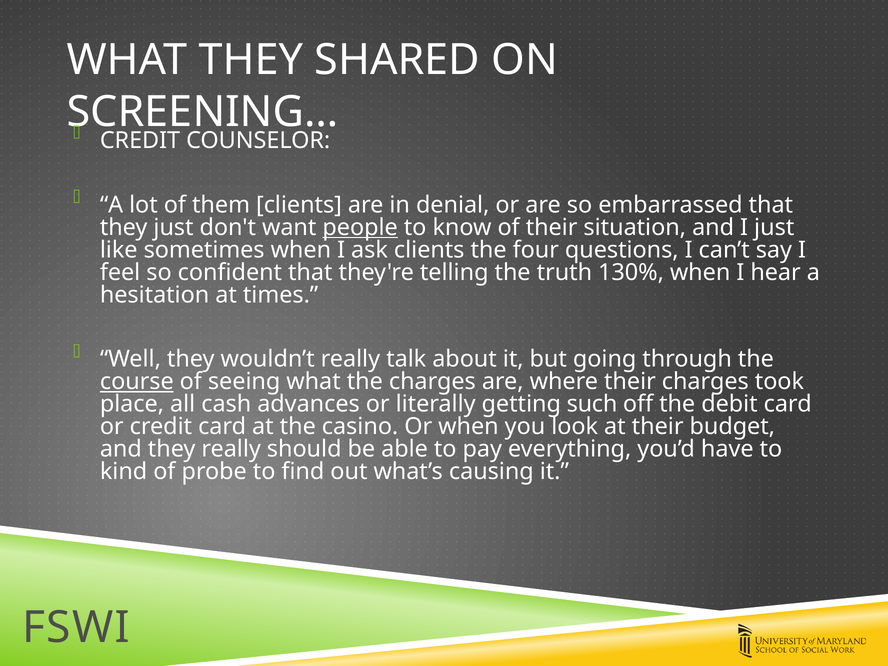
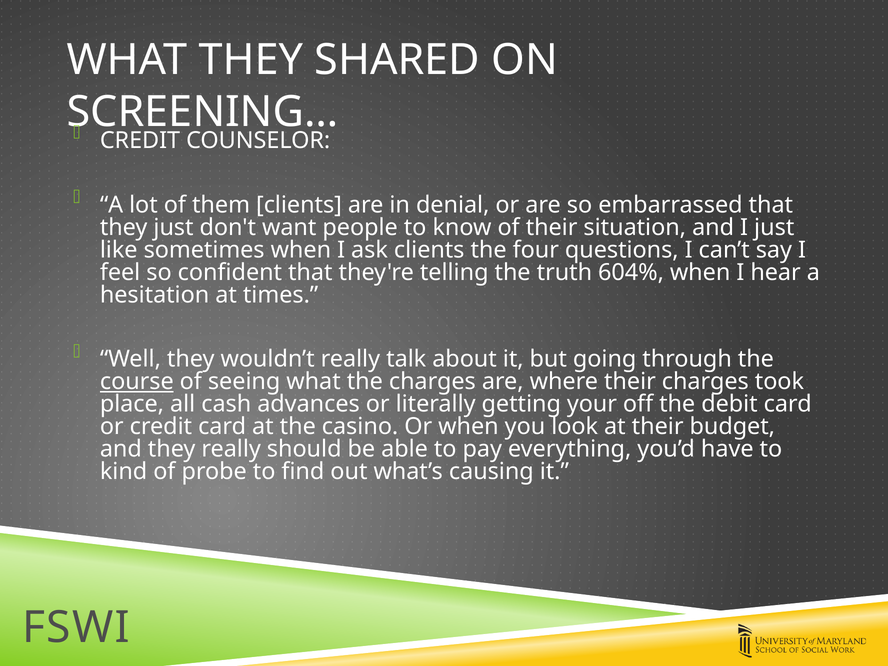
people underline: present -> none (360, 227)
130%: 130% -> 604% (631, 272)
such: such -> your (592, 404)
